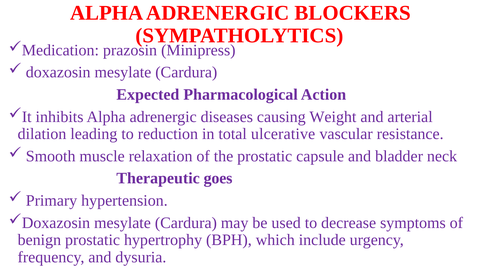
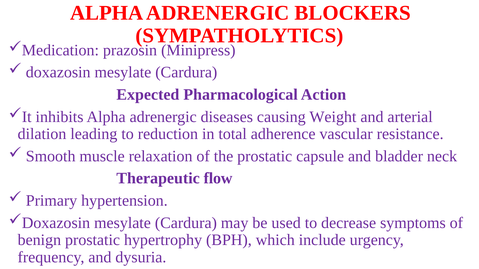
ulcerative: ulcerative -> adherence (283, 134)
goes: goes -> flow (218, 179)
